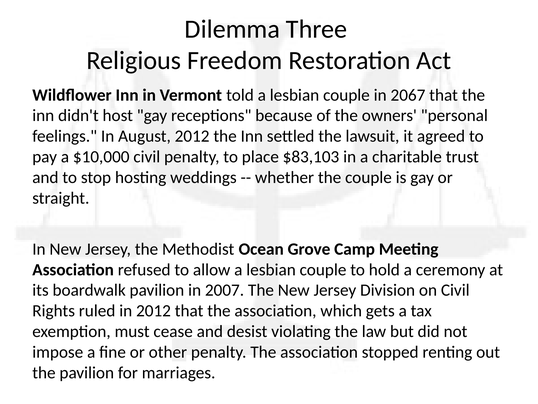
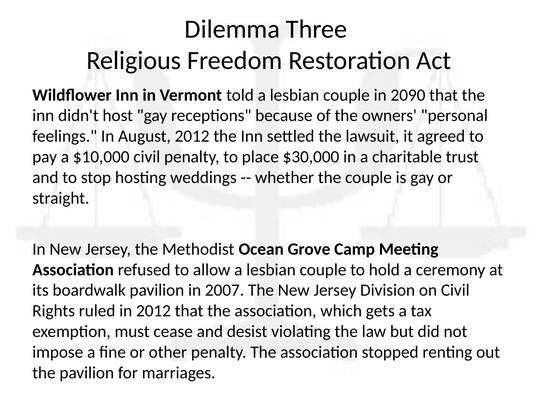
2067: 2067 -> 2090 (408, 95)
$83,103: $83,103 -> $30,000 (311, 157)
